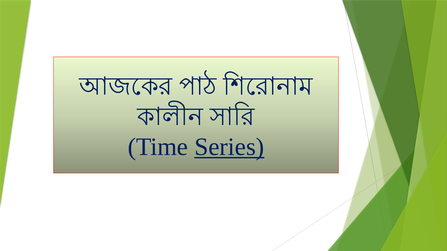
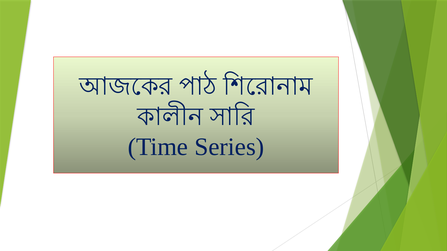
Series underline: present -> none (229, 147)
